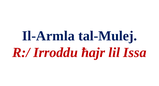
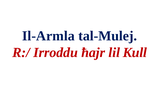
Issa: Issa -> Kull (135, 52)
